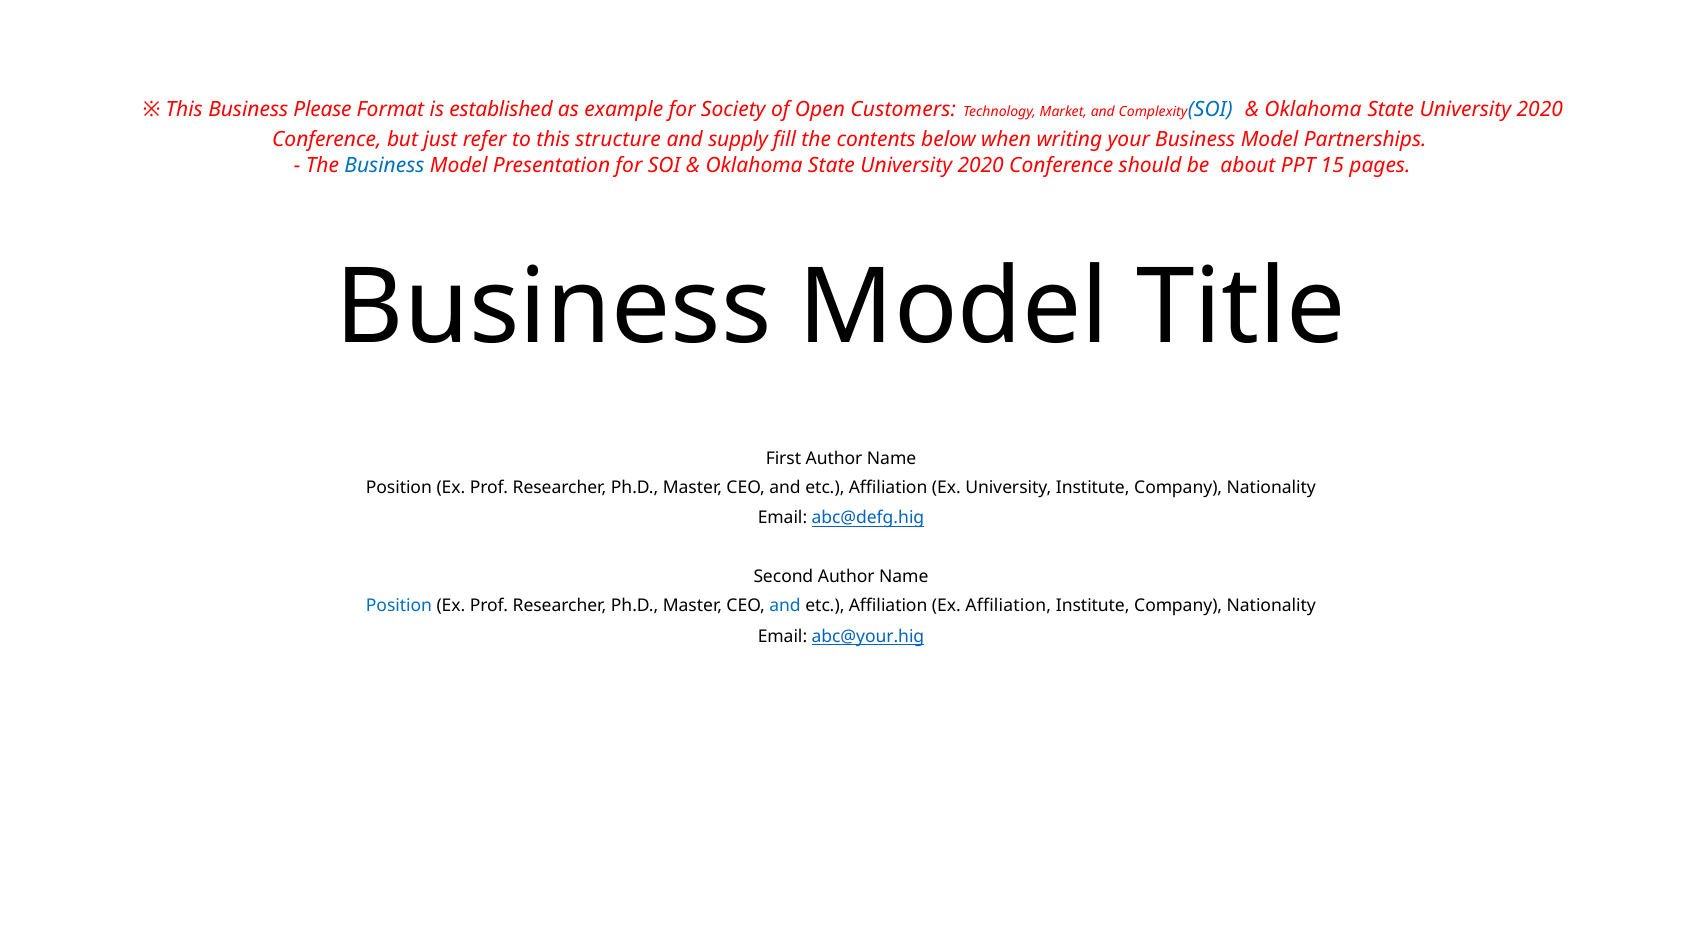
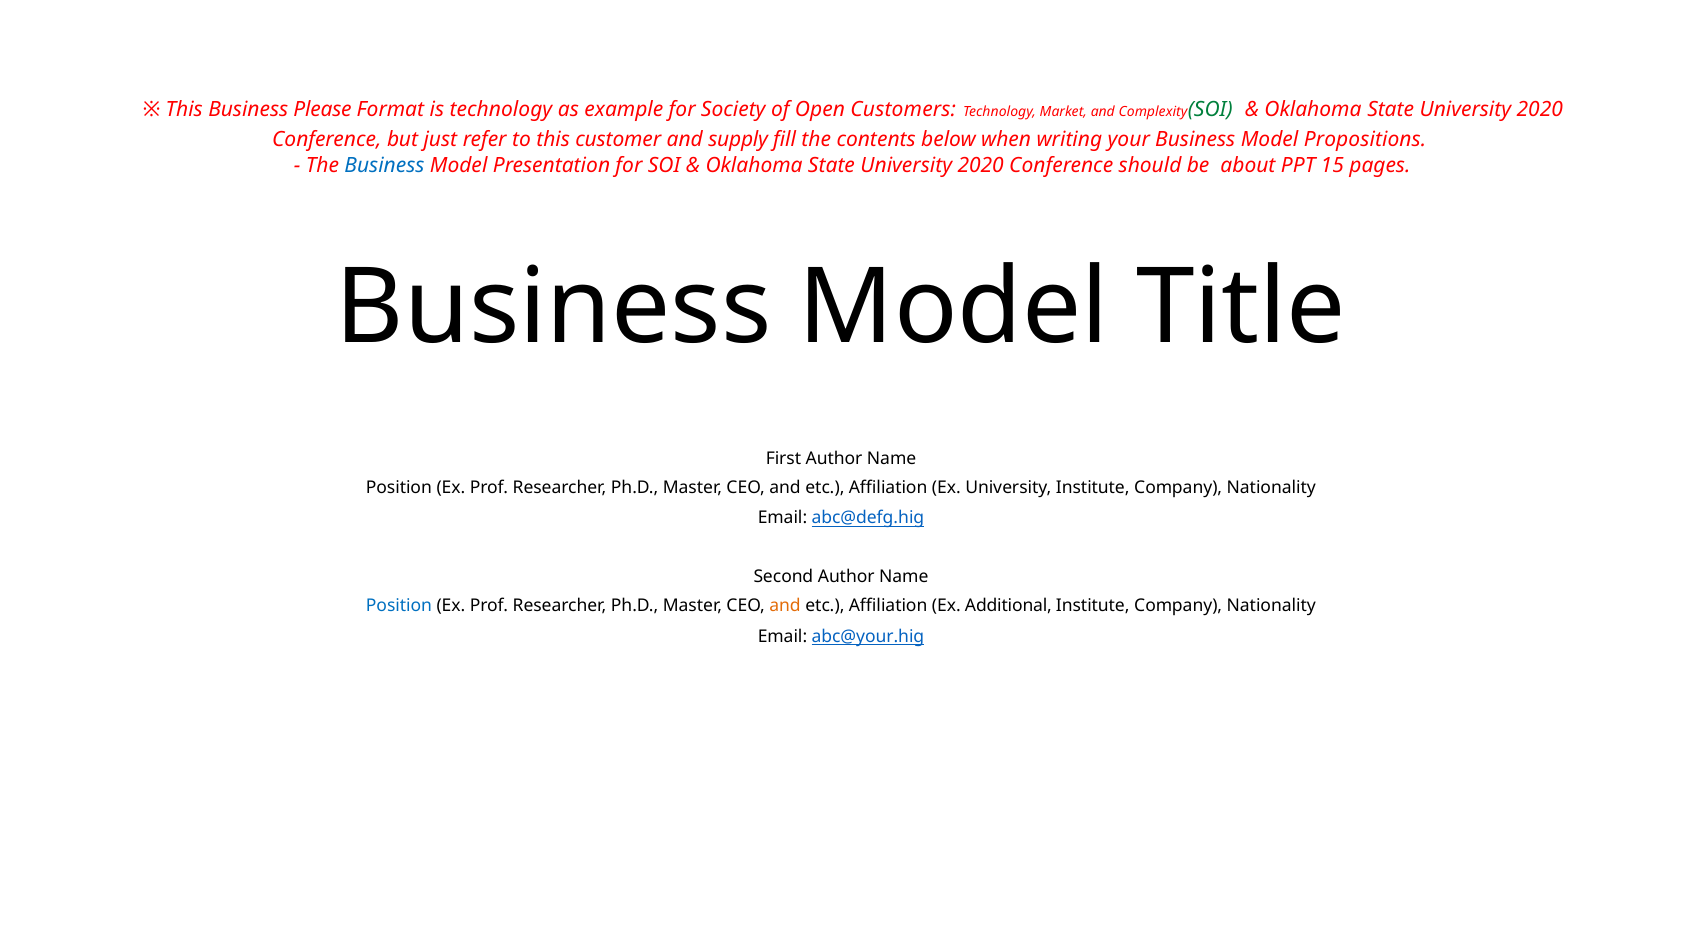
is established: established -> technology (501, 109)
SOI colour: blue -> green (1210, 109)
structure: structure -> customer (618, 140)
Partnerships: Partnerships -> Propositions (1365, 140)
and colour: blue -> orange (785, 606)
Ex Affiliation: Affiliation -> Additional (1008, 606)
